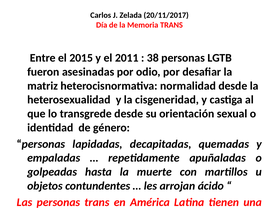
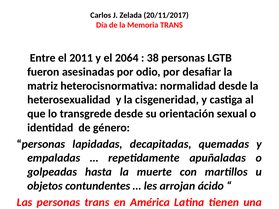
2015: 2015 -> 2011 (81, 58)
2011: 2011 -> 2064 (127, 58)
